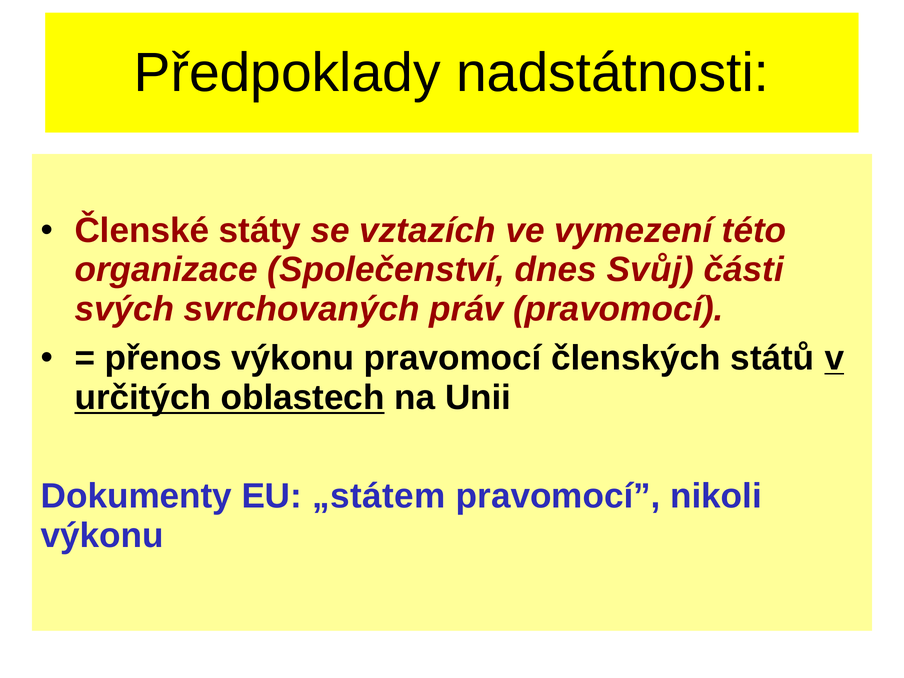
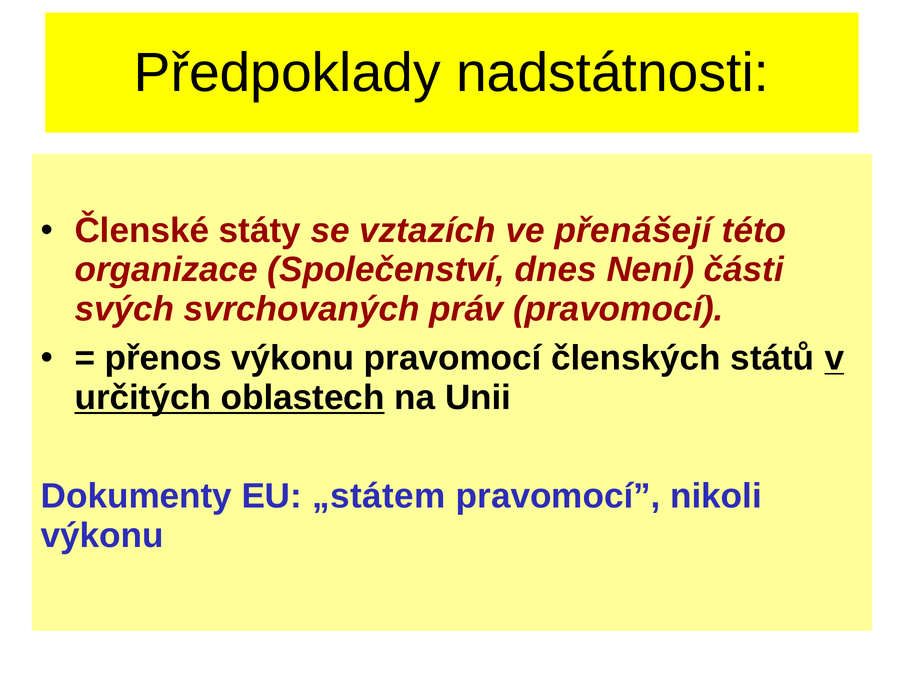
vymezení: vymezení -> přenášejí (633, 231)
Svůj: Svůj -> Není (650, 270)
